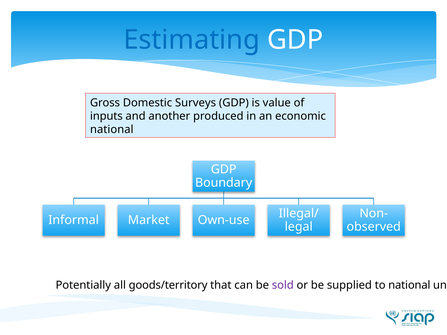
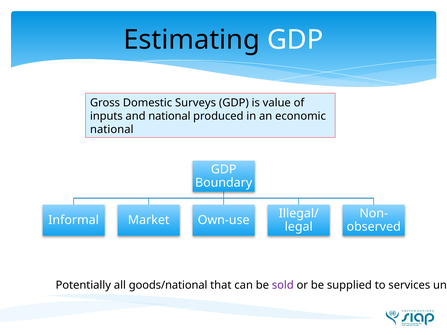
Estimating colour: blue -> black (192, 40)
and another: another -> national (169, 116)
goods/territory: goods/territory -> goods/national (168, 285)
to national: national -> services (409, 285)
